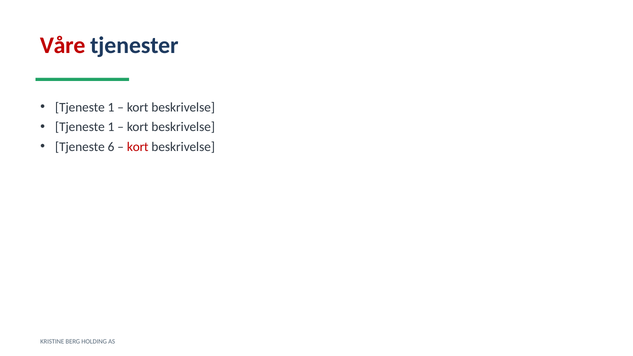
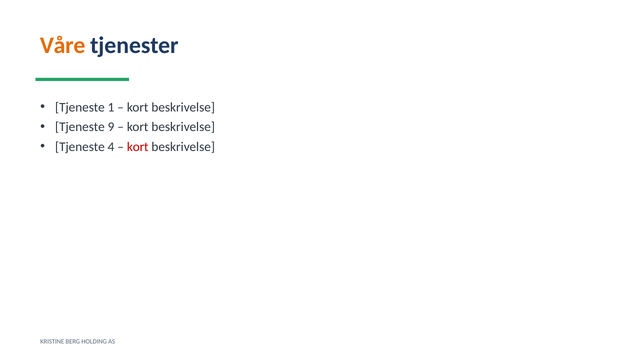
Våre colour: red -> orange (63, 45)
1: 1 -> 9 (111, 127)
6: 6 -> 4 (111, 147)
